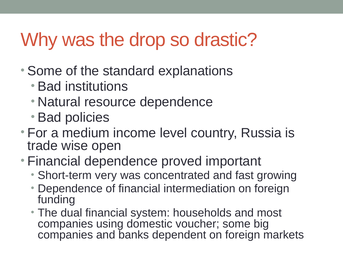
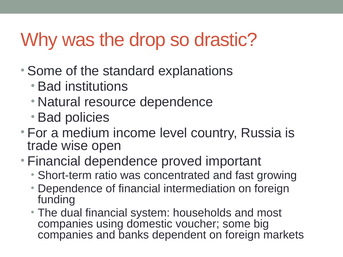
very: very -> ratio (106, 176)
